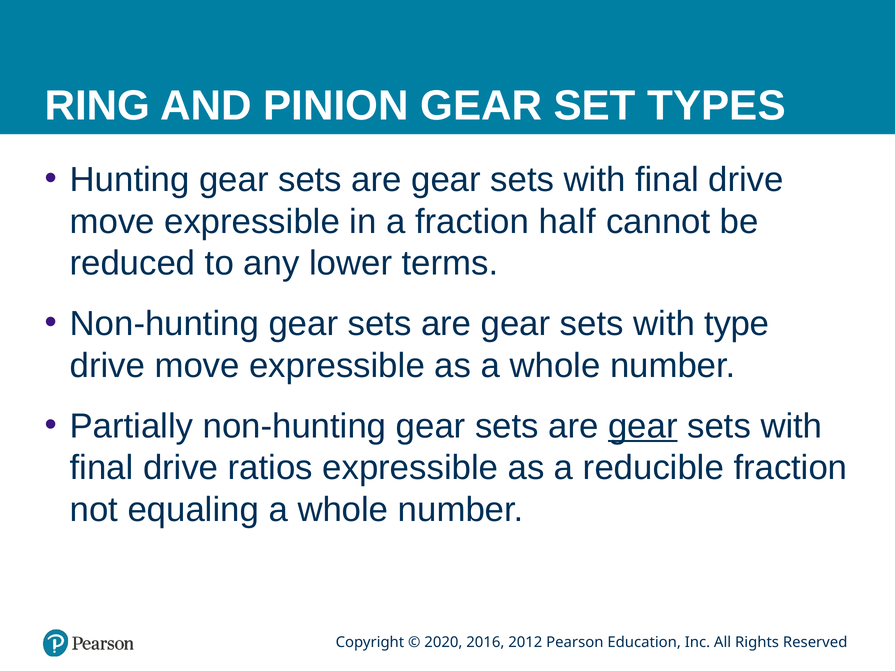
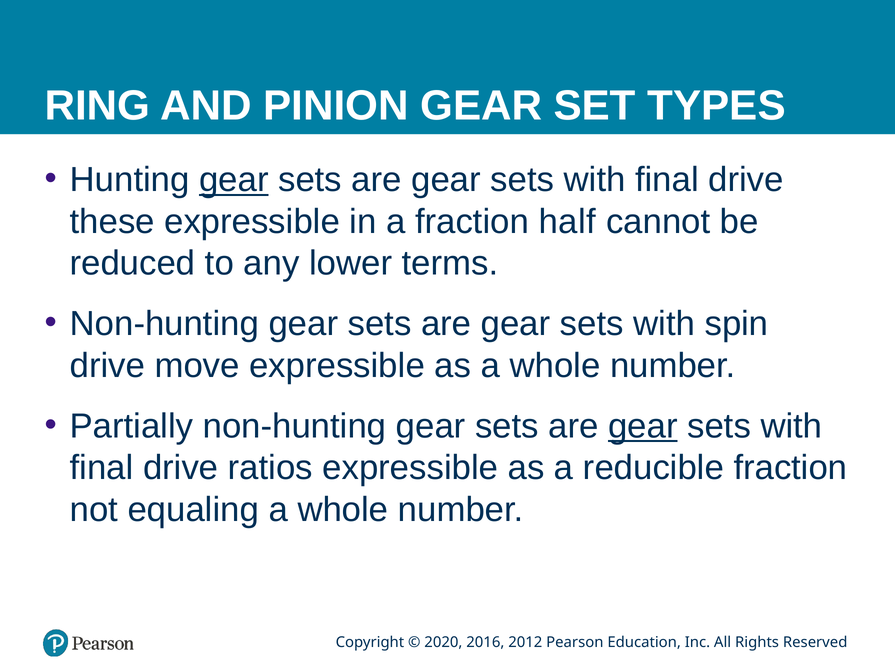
gear underline: none -> present (234, 180)
move: move -> these (112, 222)
type: type -> spin (736, 324)
